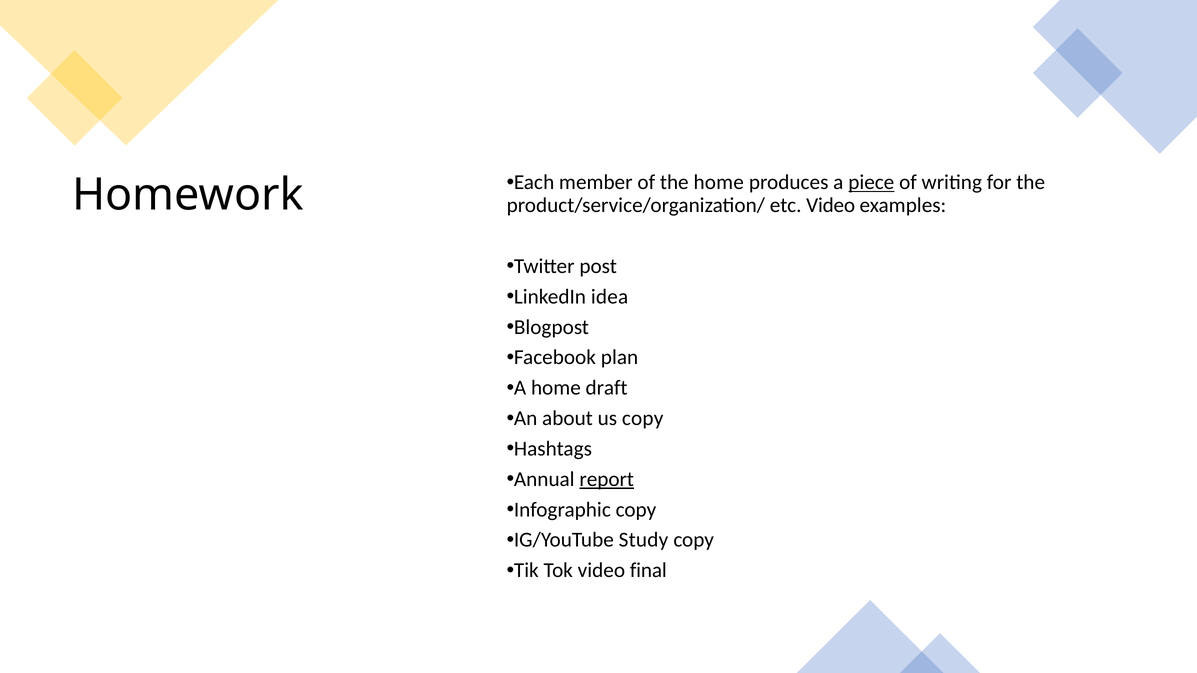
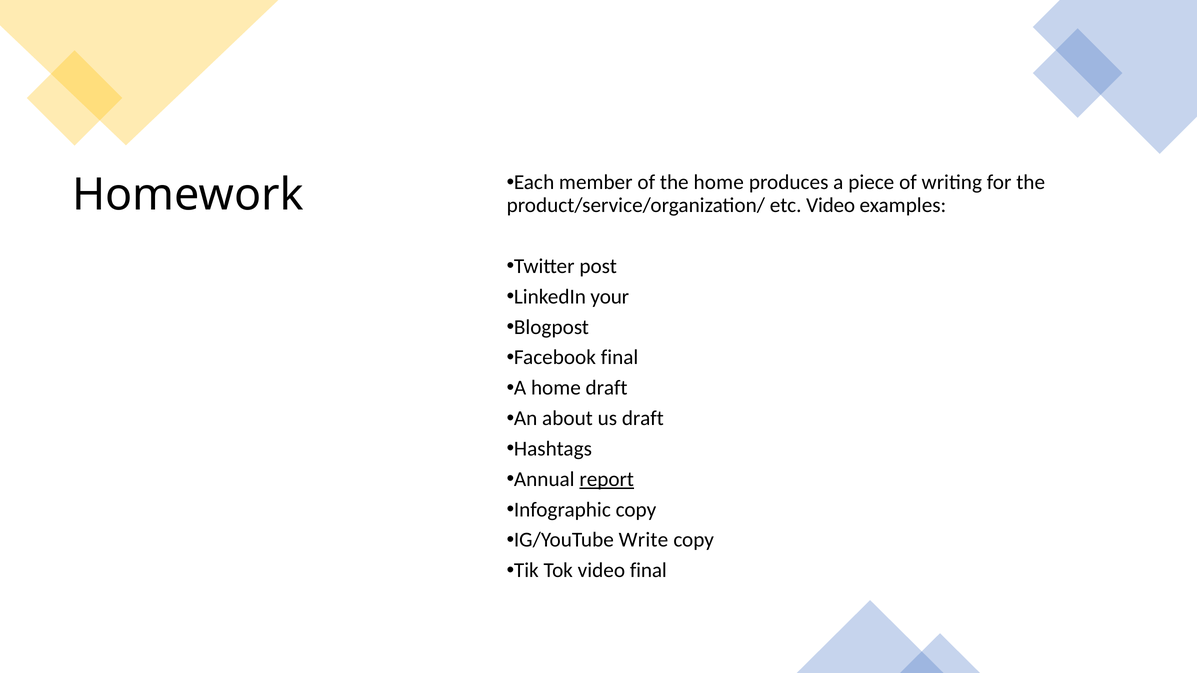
piece underline: present -> none (871, 183)
idea: idea -> your (610, 297)
Facebook plan: plan -> final (620, 358)
us copy: copy -> draft (643, 418)
Study: Study -> Write (644, 540)
